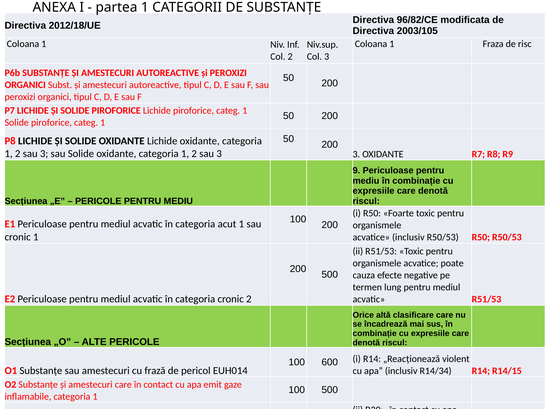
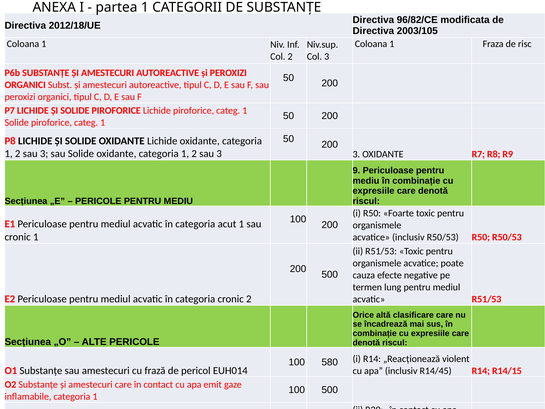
600: 600 -> 580 (330, 362)
R14/34: R14/34 -> R14/45 (436, 371)
